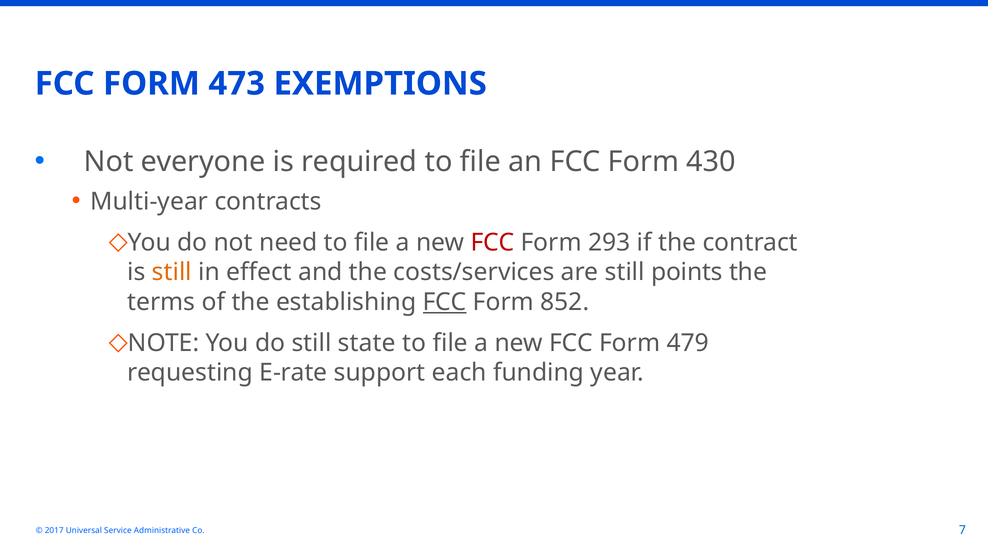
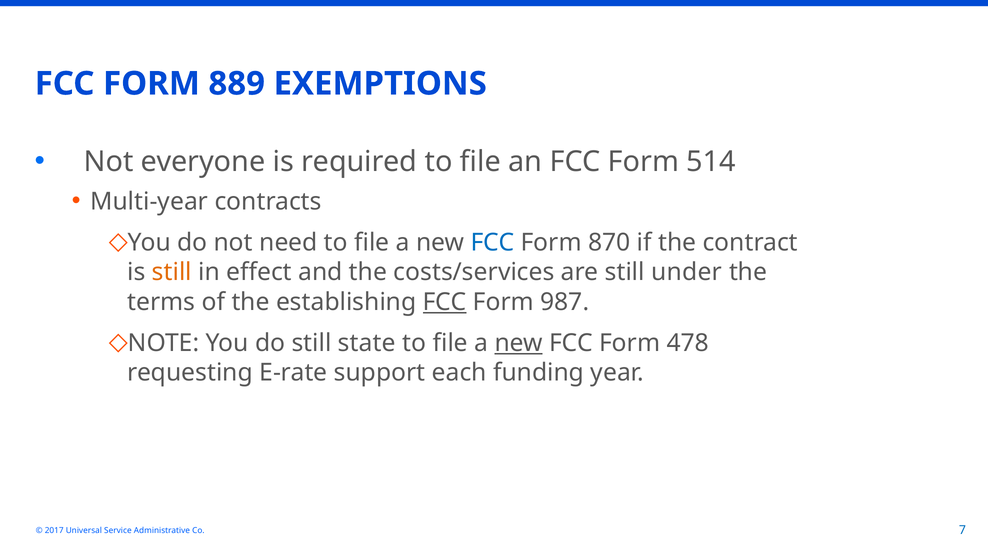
473: 473 -> 889 (237, 84)
430: 430 -> 514 (711, 162)
FCC colour: red -> blue (492, 243)
293: 293 -> 870 (609, 243)
points: points -> under (687, 272)
852: 852 -> 987 (565, 302)
new underline: none -> present (519, 343)
479: 479 -> 478 (688, 343)
